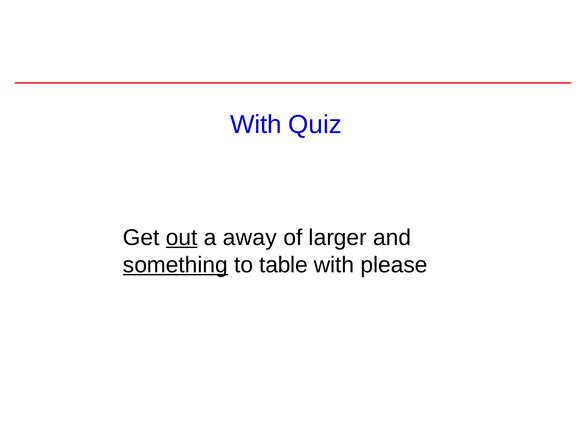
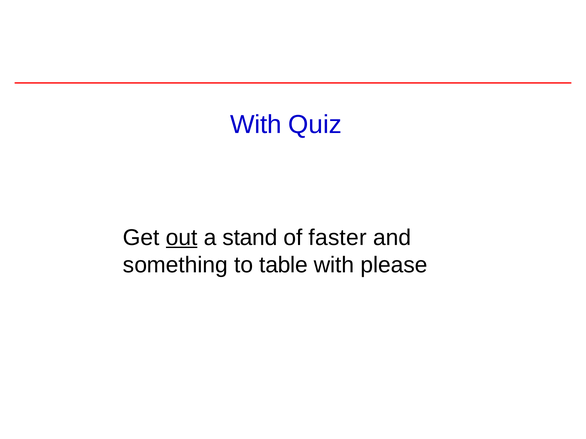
away: away -> stand (250, 238)
larger: larger -> faster (338, 238)
something underline: present -> none (175, 265)
